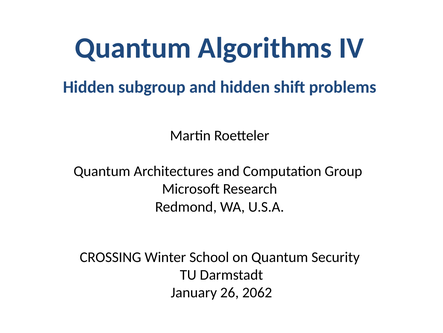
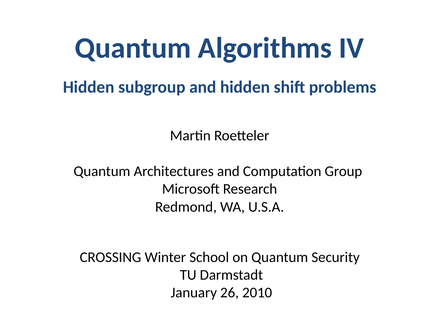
2062: 2062 -> 2010 (257, 292)
